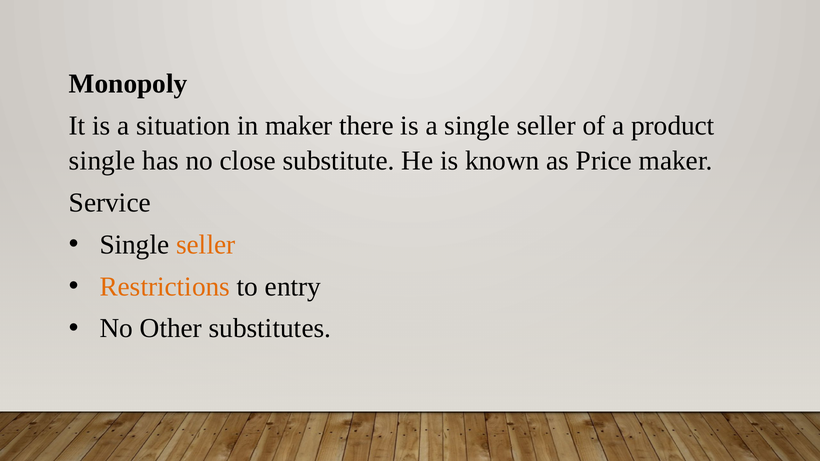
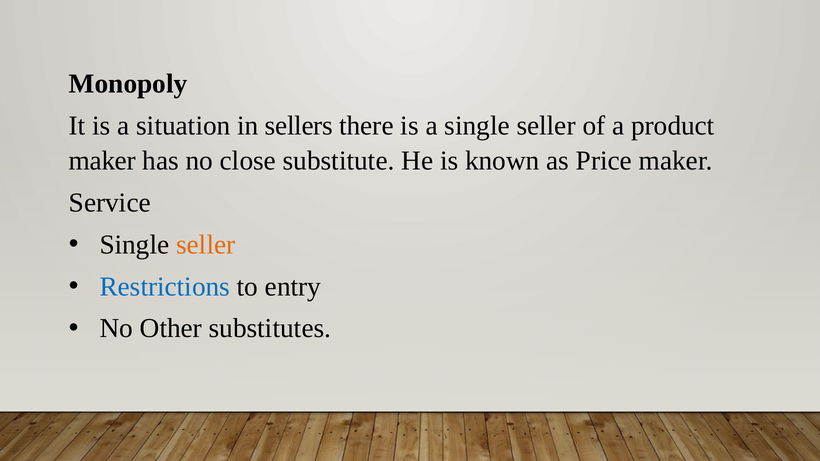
in maker: maker -> sellers (299, 126)
single: single -> maker (102, 161)
Restrictions colour: orange -> blue (165, 287)
